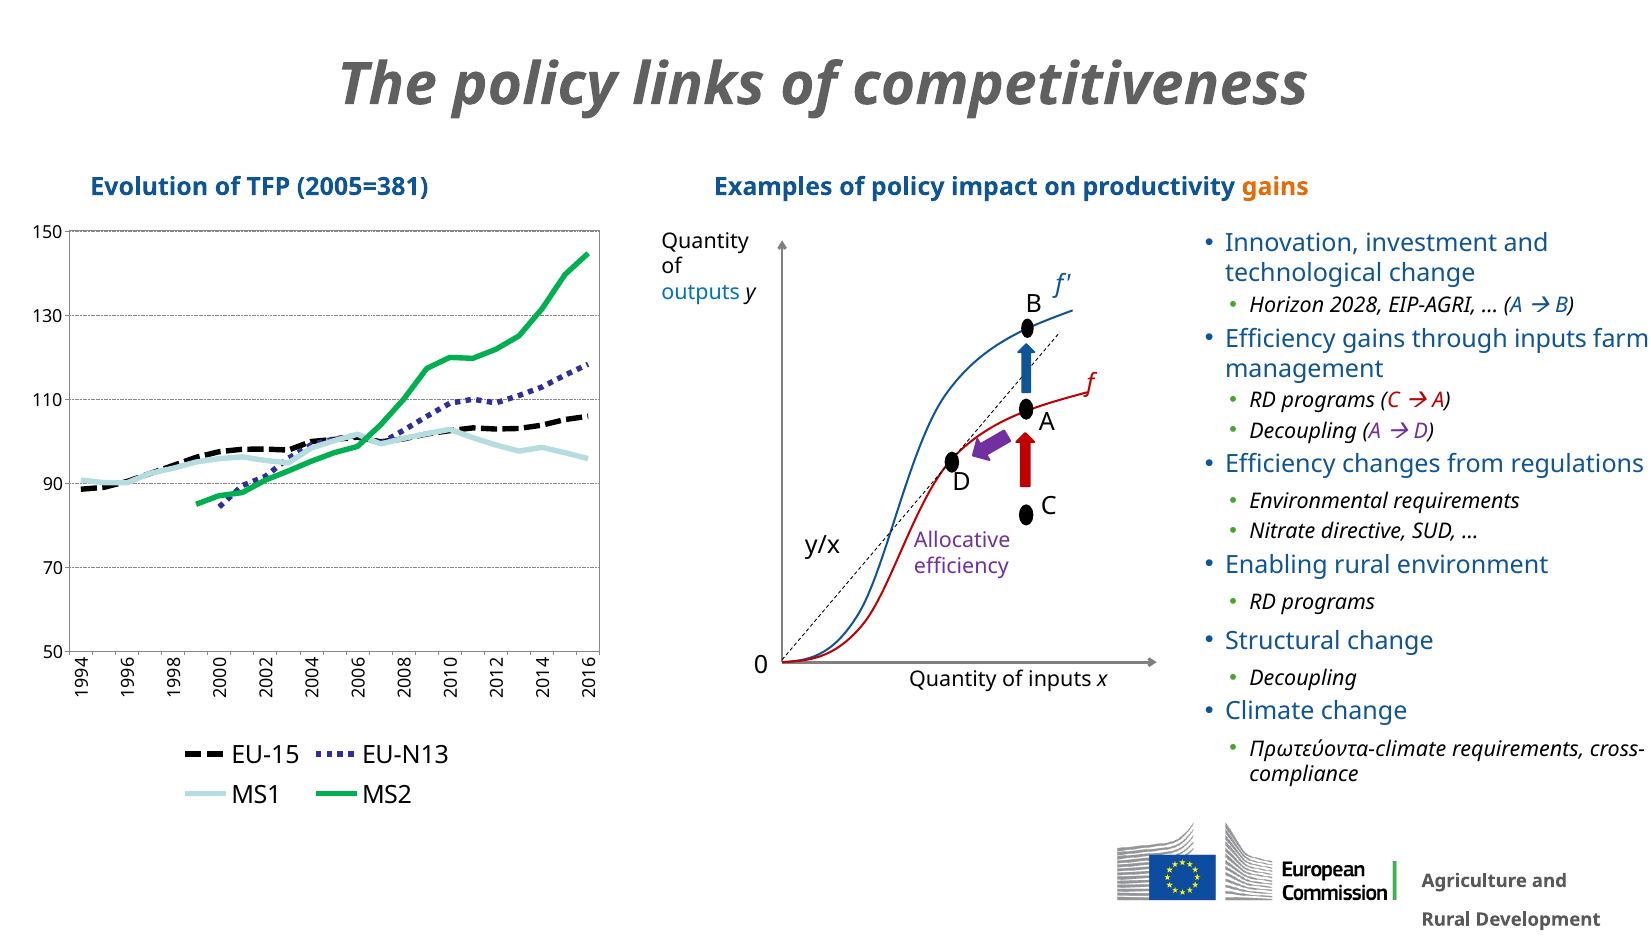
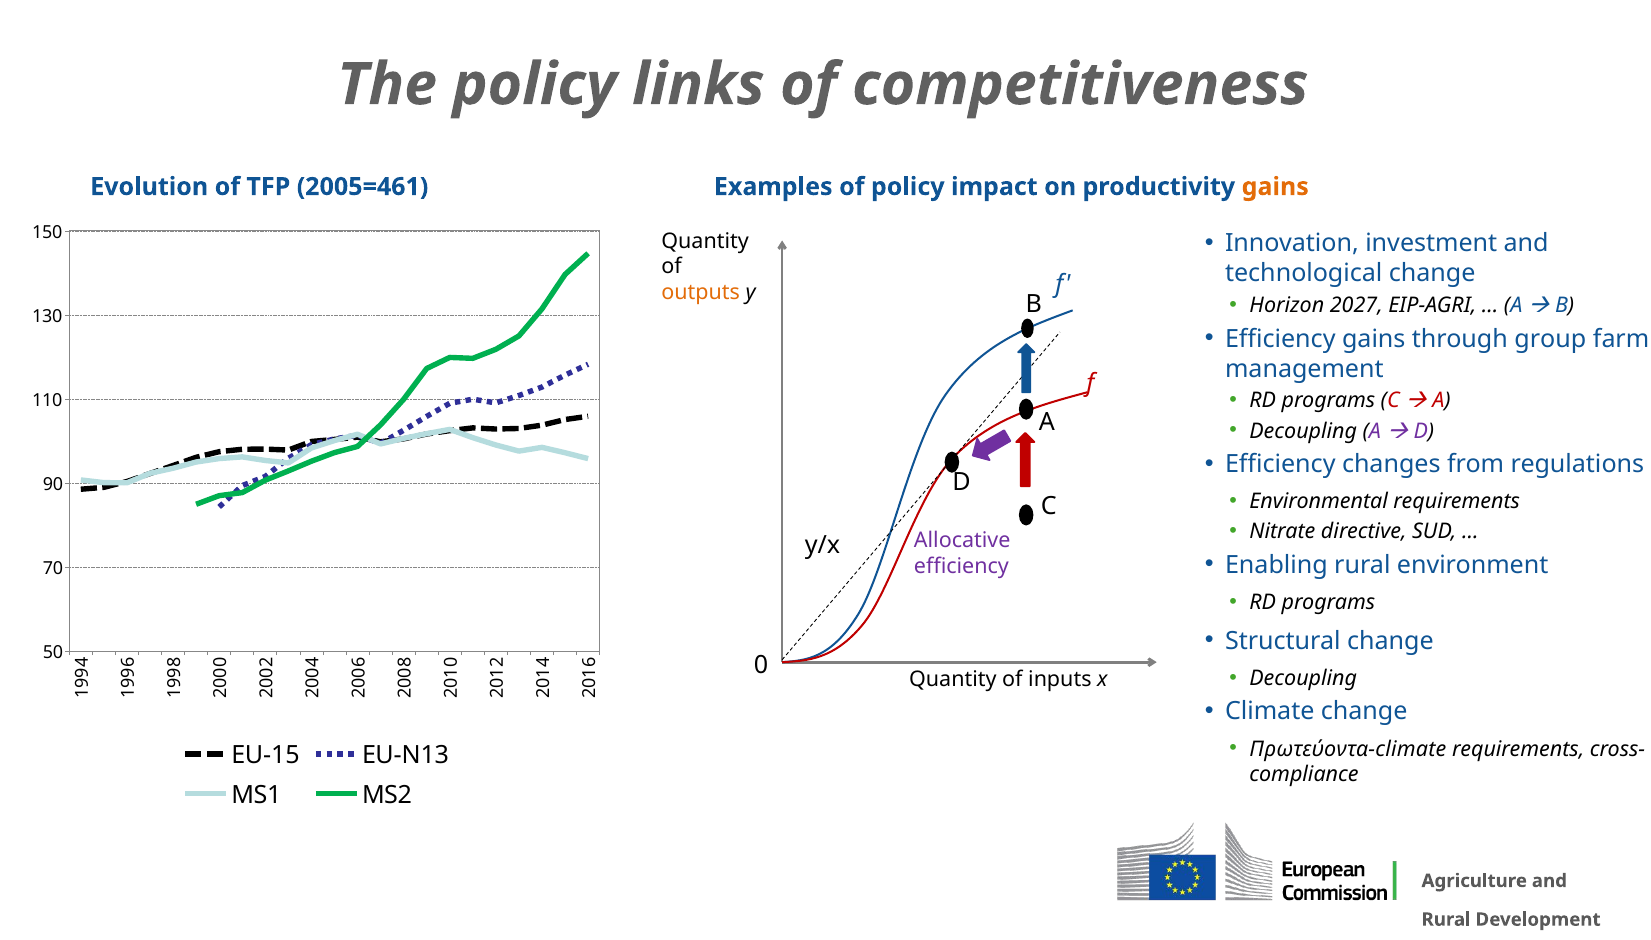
2005=381: 2005=381 -> 2005=461 (363, 187)
outputs colour: blue -> orange (701, 293)
2028: 2028 -> 2027 (1356, 305)
through inputs: inputs -> group (1550, 339)
